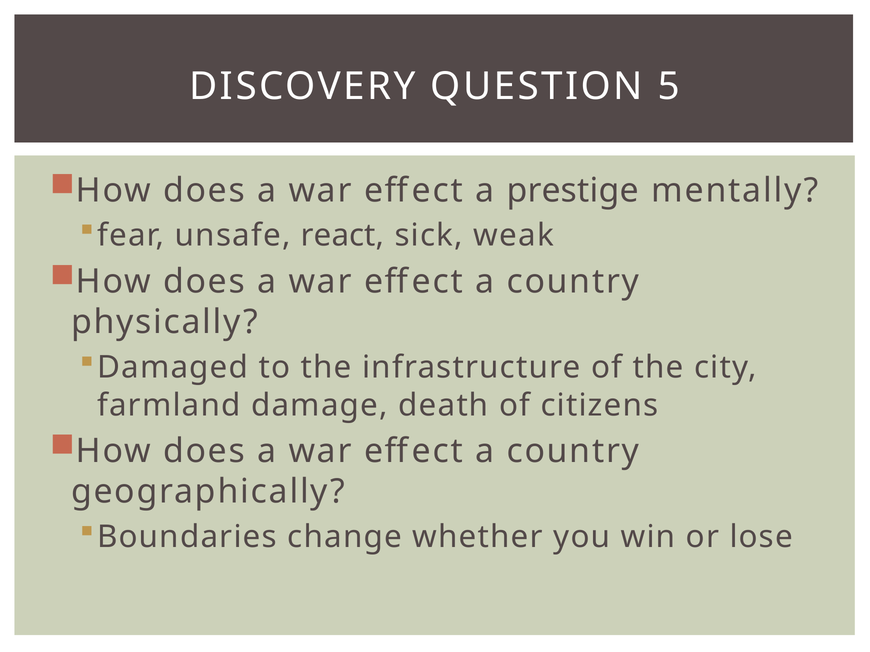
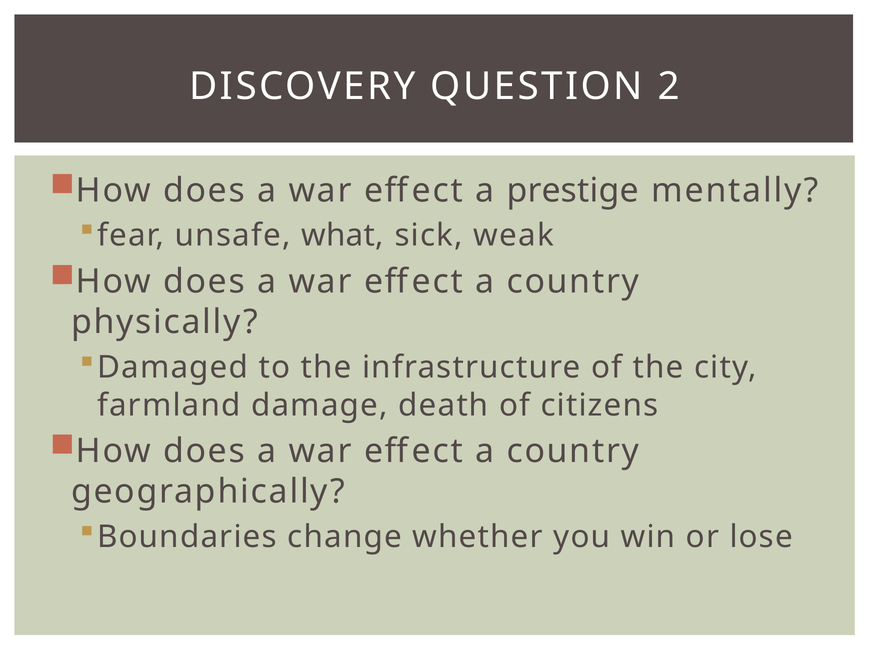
5: 5 -> 2 (669, 87)
react: react -> what (342, 236)
